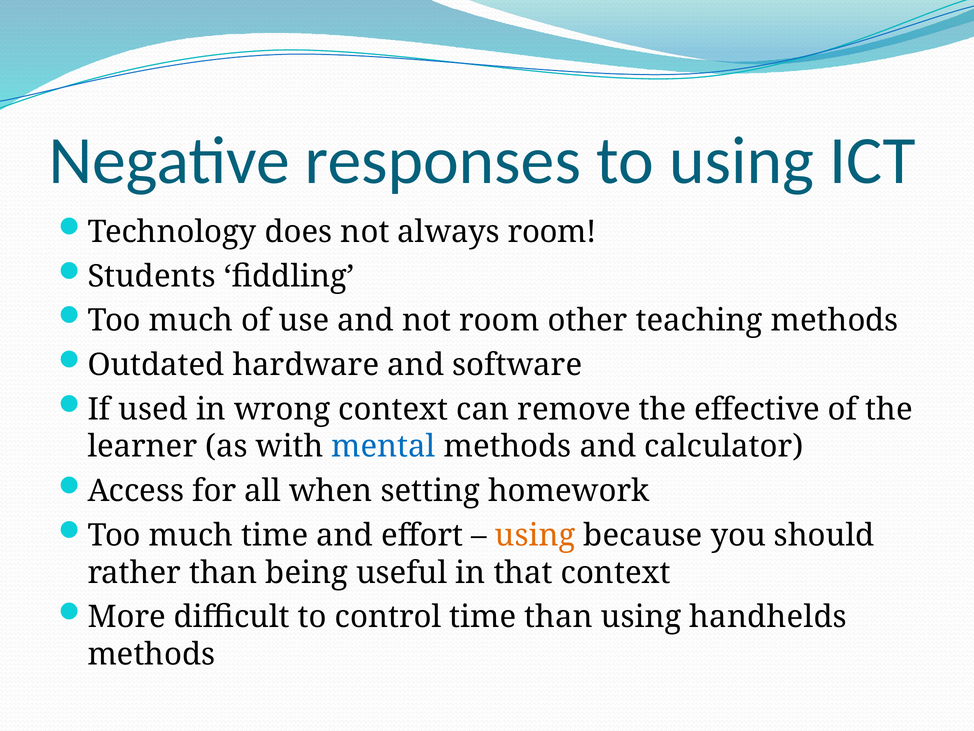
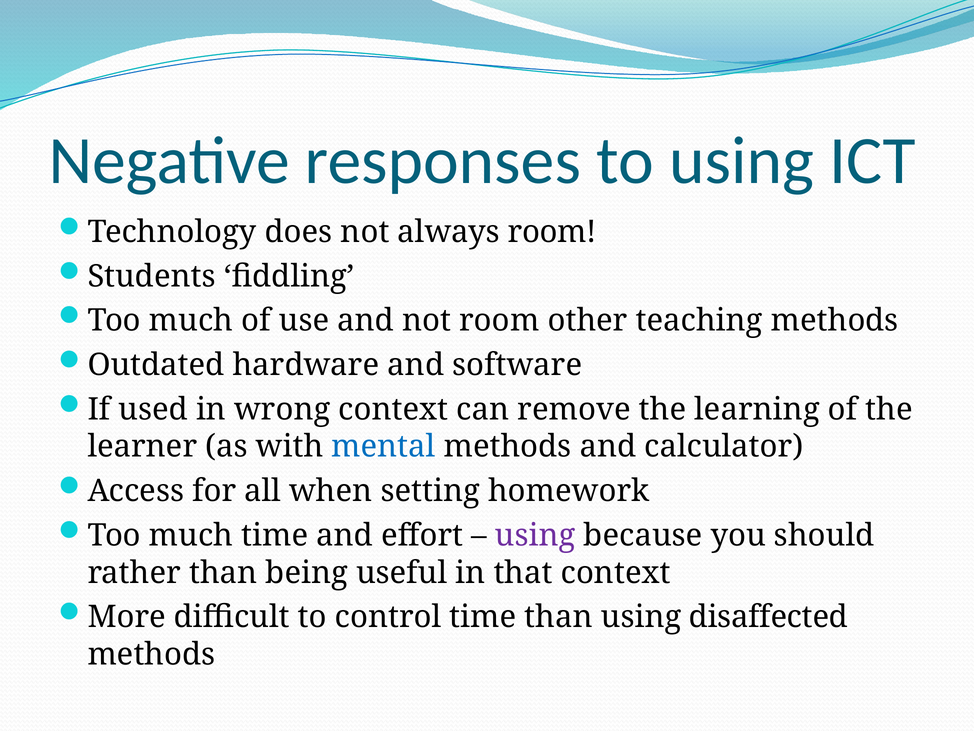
effective: effective -> learning (757, 409)
using colour: orange -> purple (535, 535)
handhelds: handhelds -> disaffected (768, 617)
